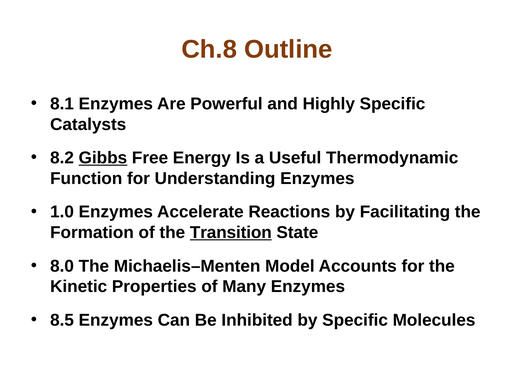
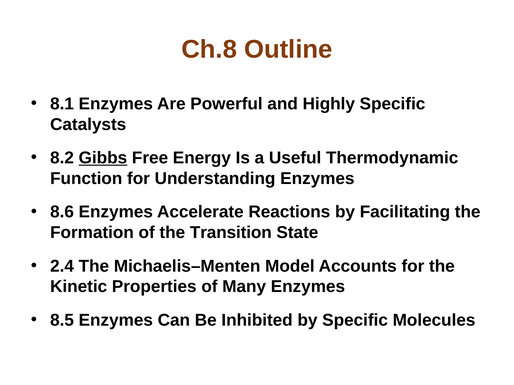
1.0: 1.0 -> 8.6 (62, 212)
Transition underline: present -> none (231, 233)
8.0: 8.0 -> 2.4 (62, 266)
